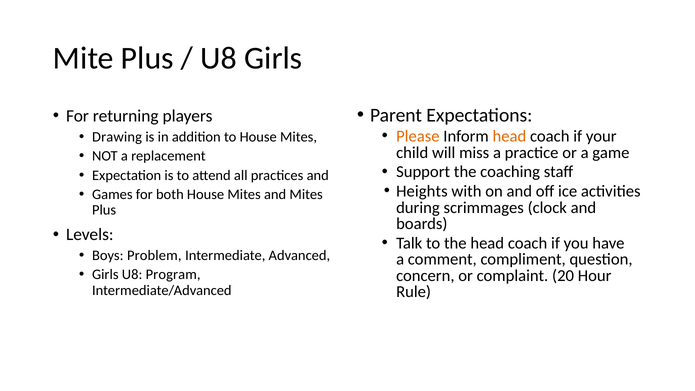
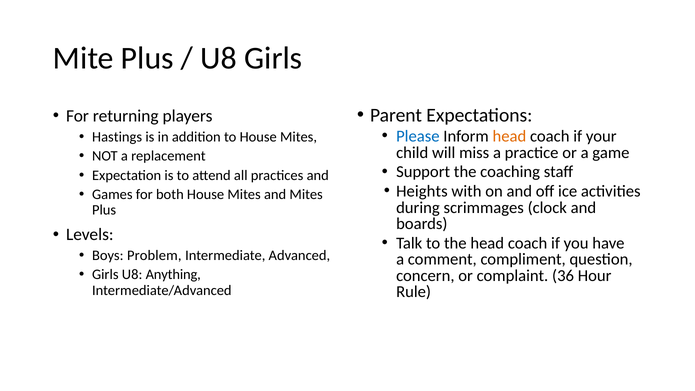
Please colour: orange -> blue (418, 136)
Drawing: Drawing -> Hastings (117, 137)
Program: Program -> Anything (173, 275)
20: 20 -> 36 (563, 275)
